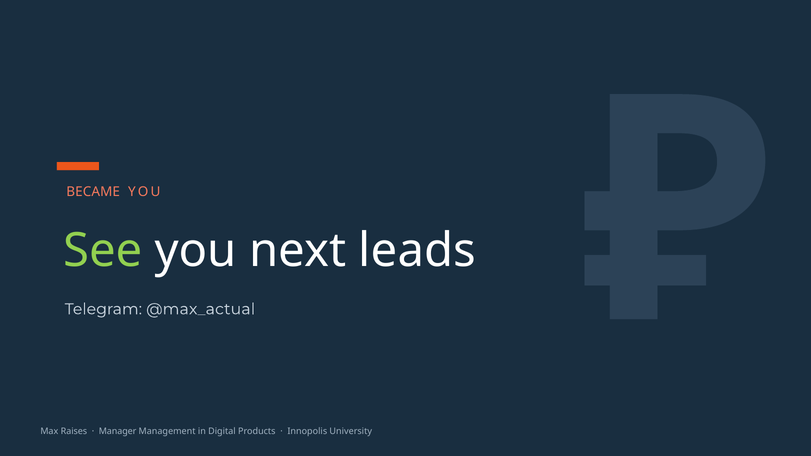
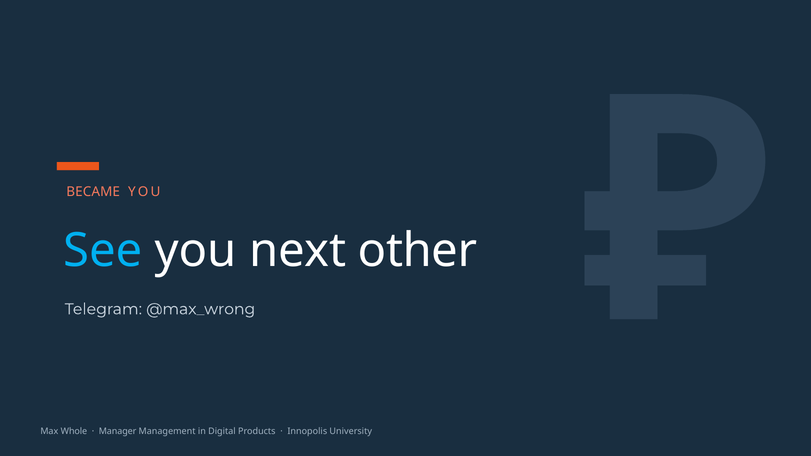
See colour: light green -> light blue (103, 251)
leads: leads -> other (418, 251)
@max_actual: @max_actual -> @max_wrong (201, 309)
Raises: Raises -> Whole (74, 431)
